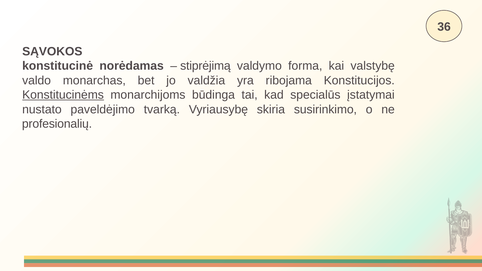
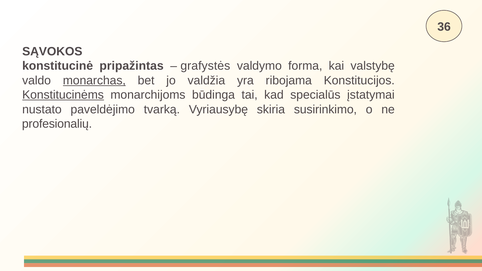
norėdamas: norėdamas -> pripažintas (132, 66)
stiprėjimą: stiprėjimą -> grafystės (205, 66)
monarchas underline: none -> present (94, 80)
